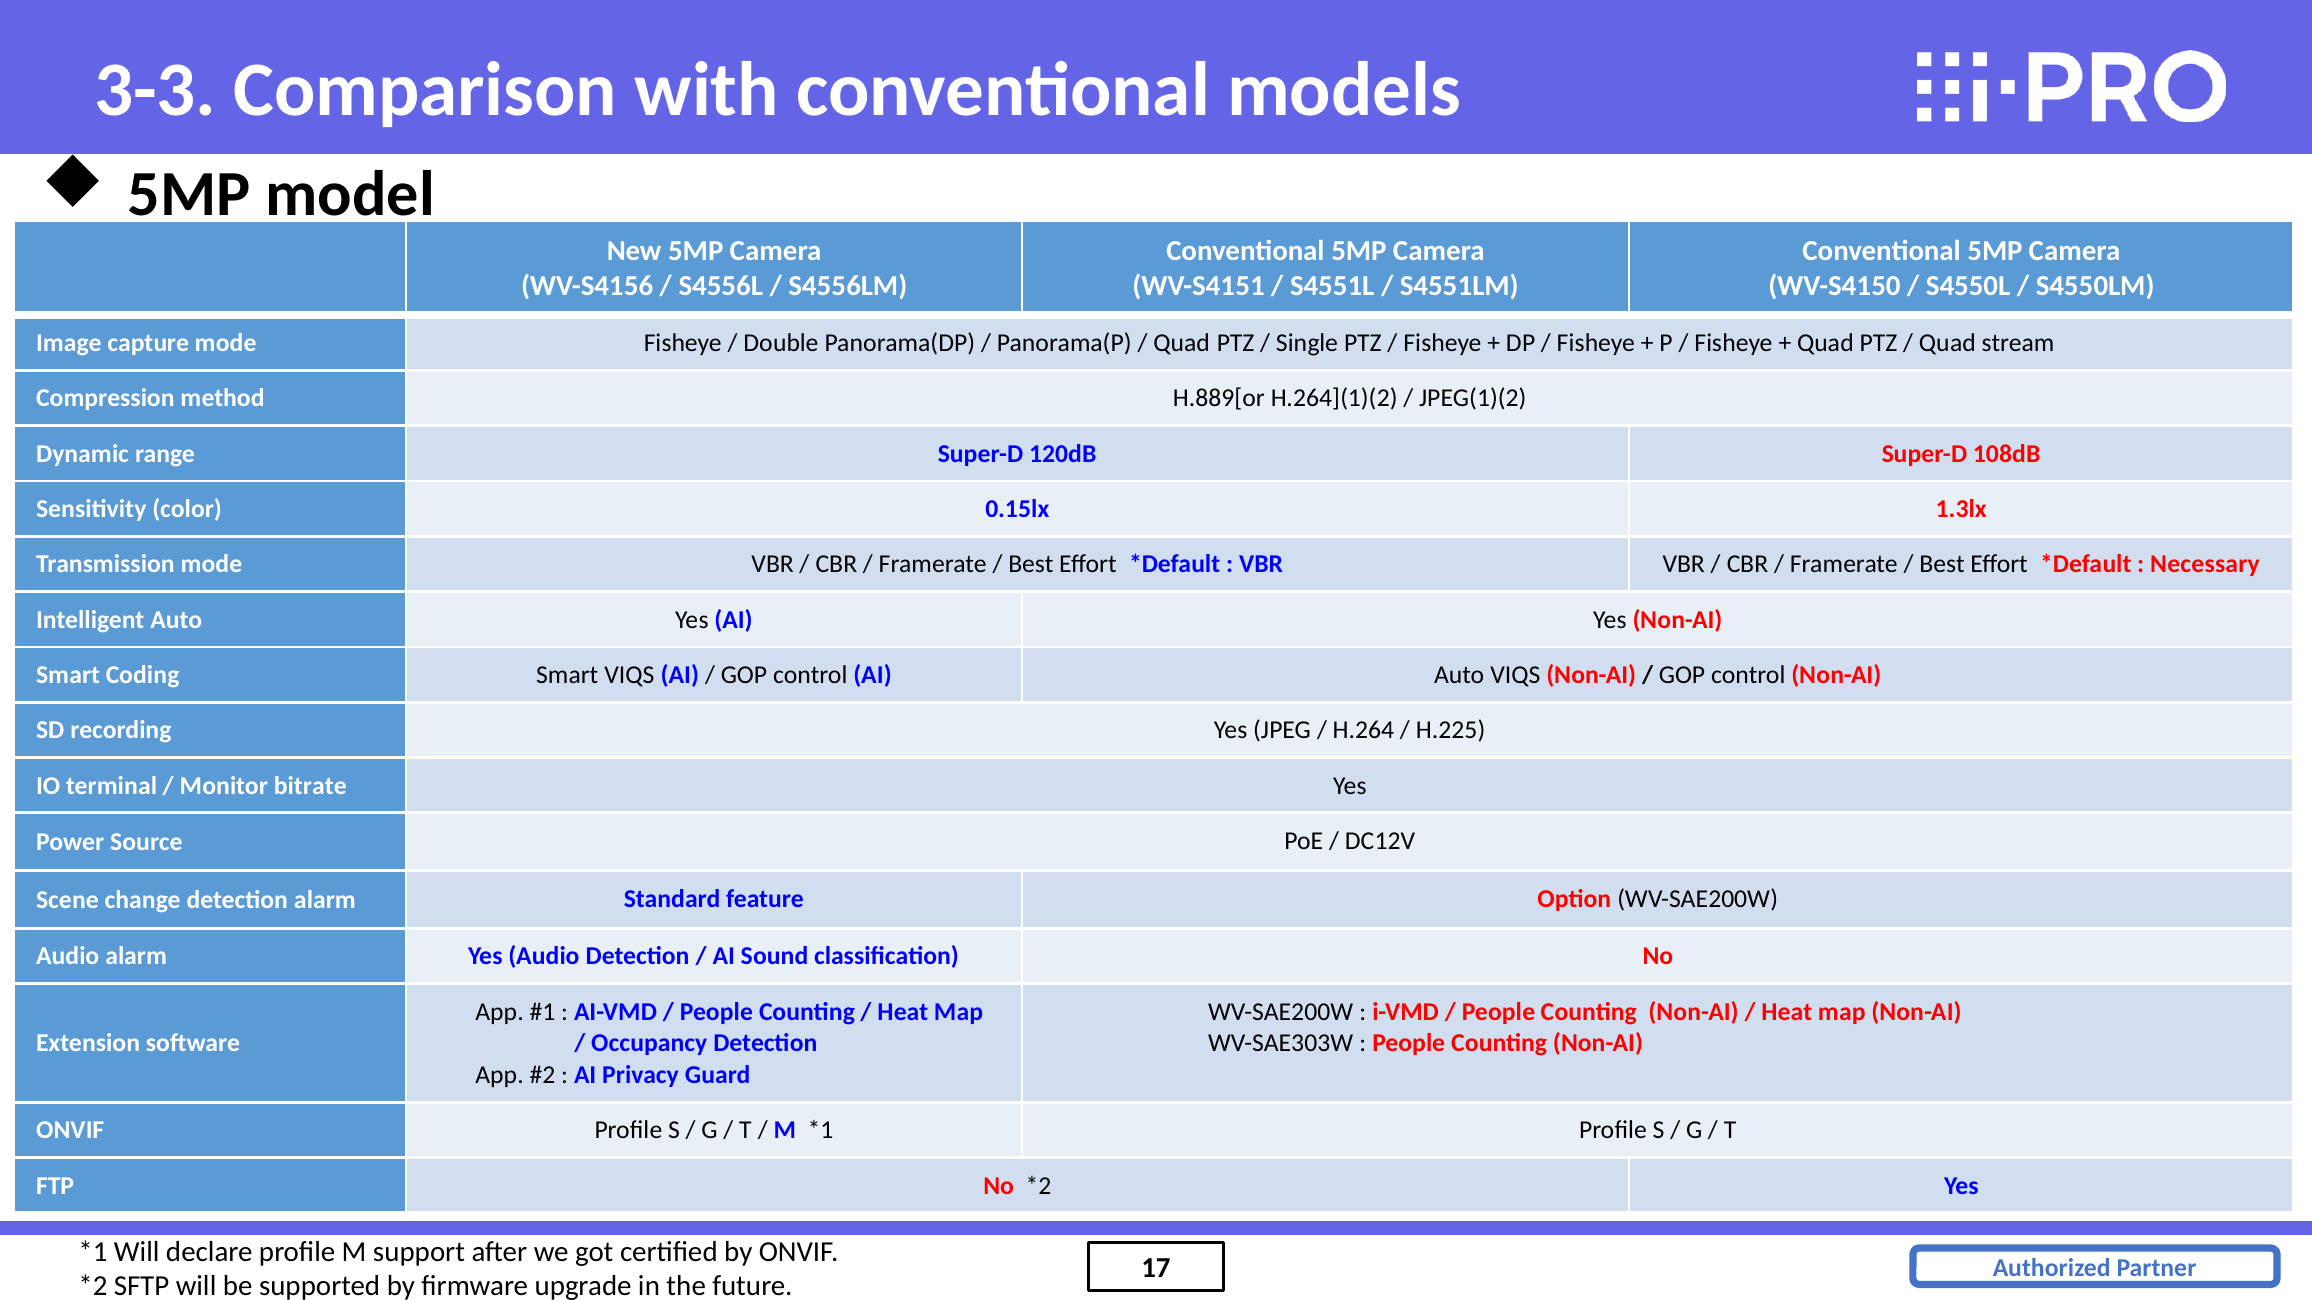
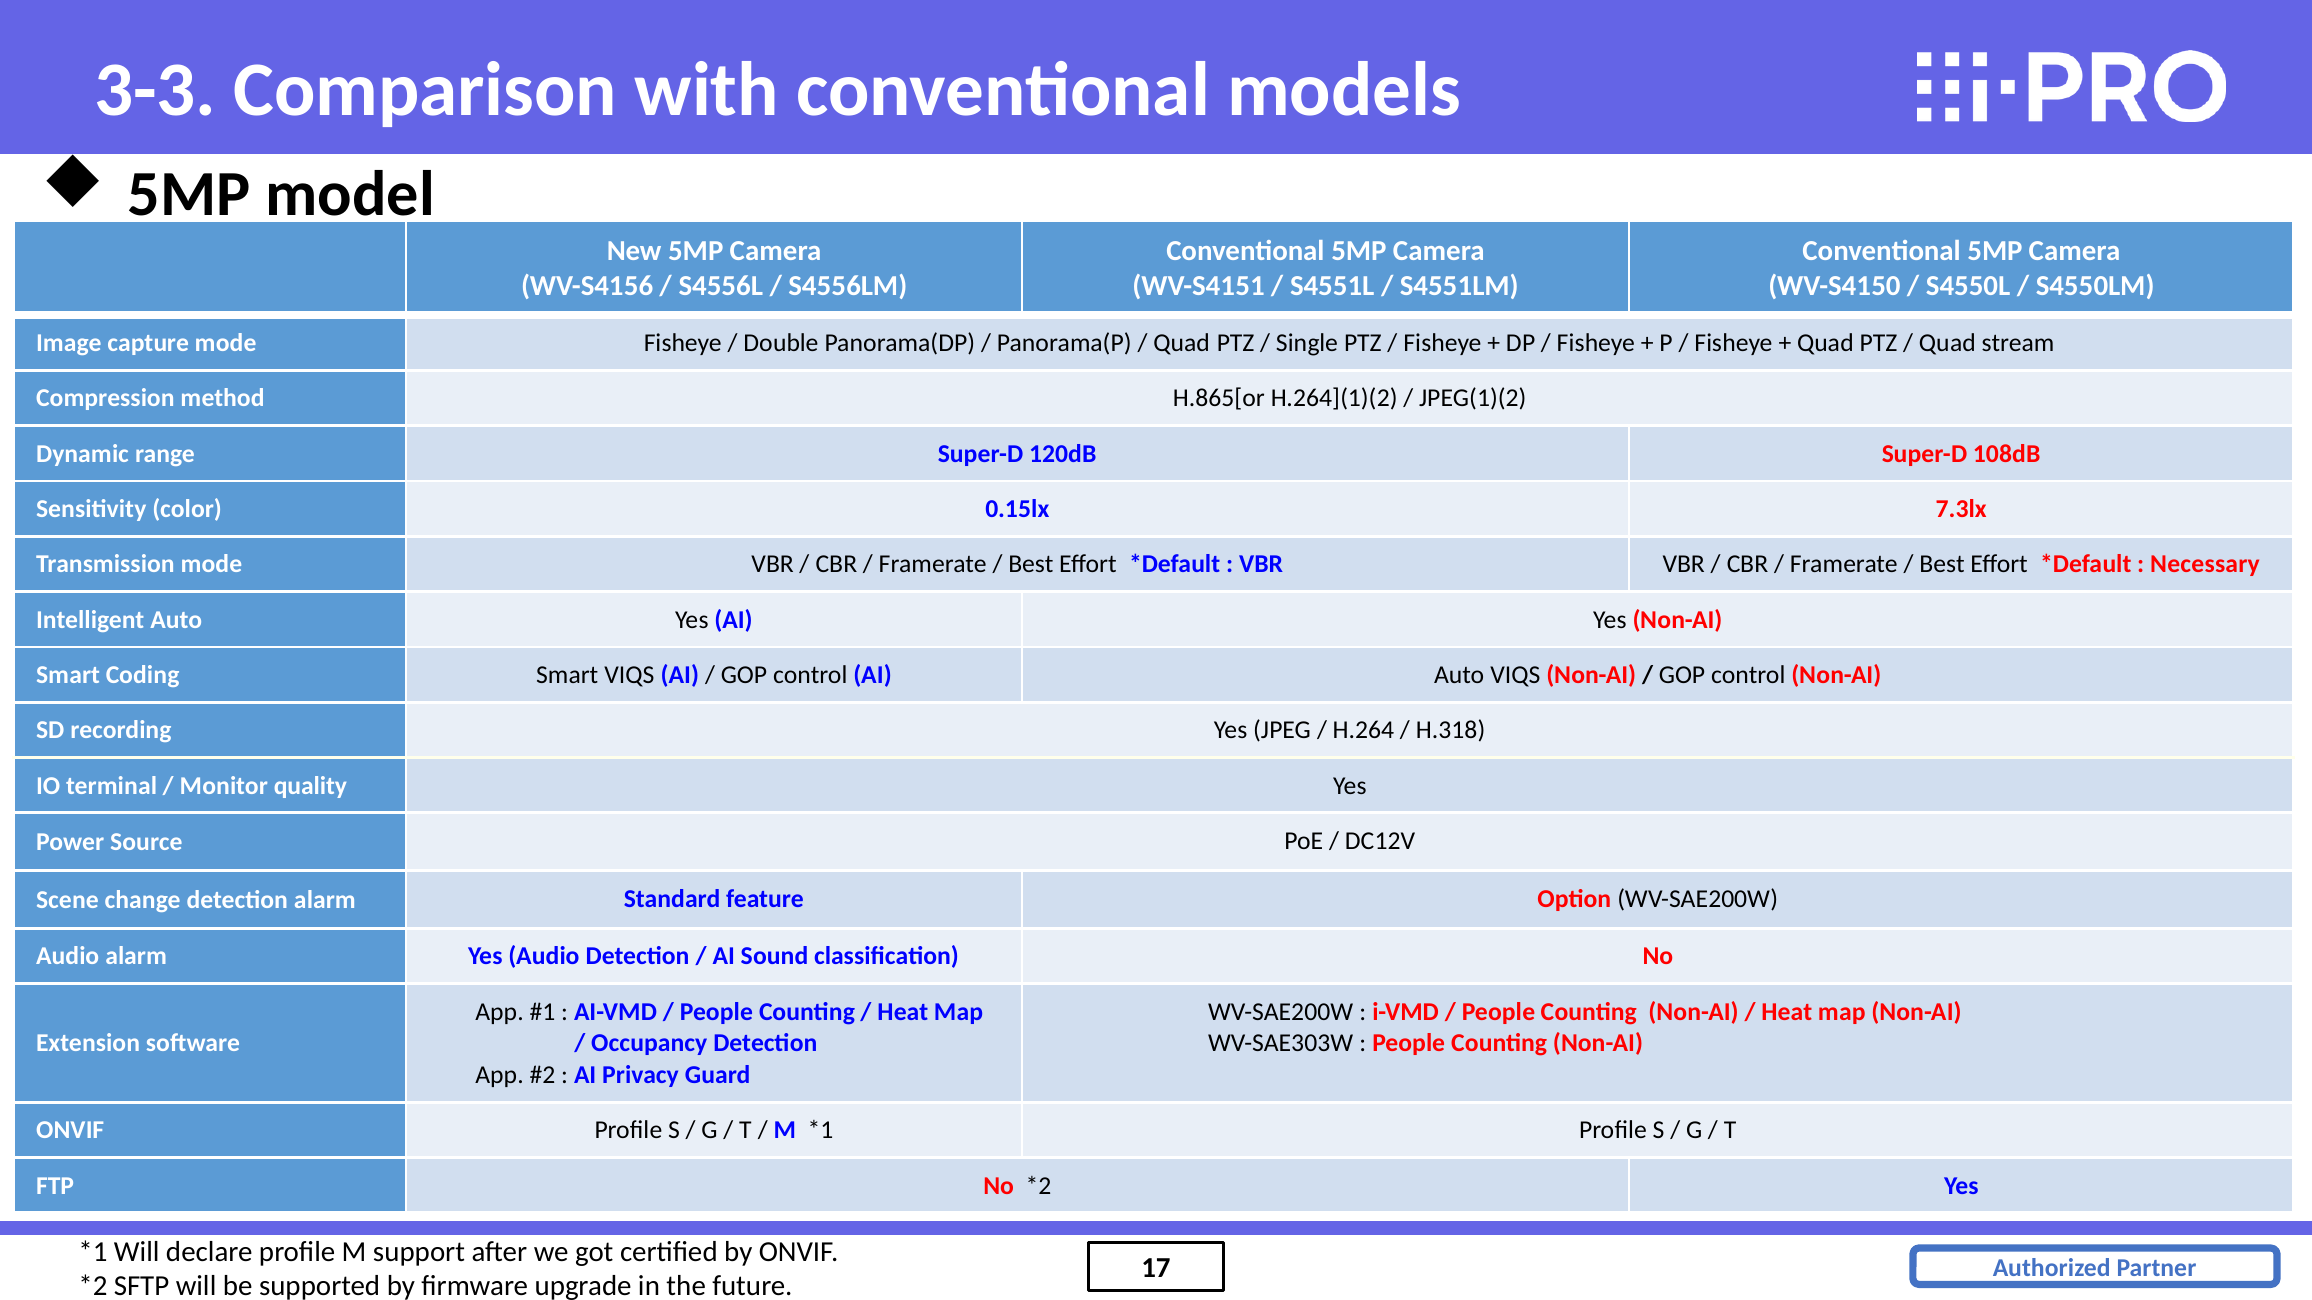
H.889[or: H.889[or -> H.865[or (1219, 398)
1.3lx: 1.3lx -> 7.3lx (1961, 509)
H.225: H.225 -> H.318 (1451, 731)
bitrate: bitrate -> quality (310, 786)
